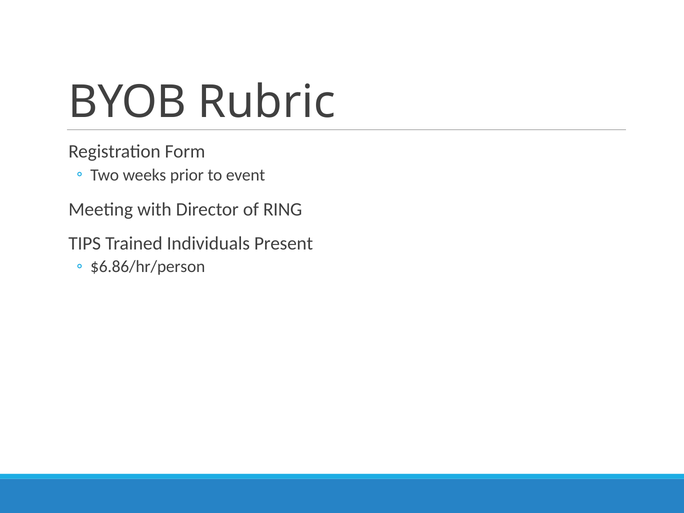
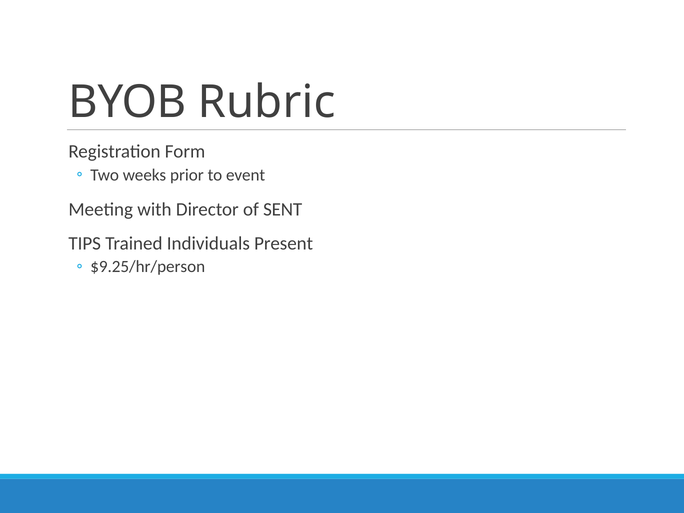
RING: RING -> SENT (283, 210)
$6.86/hr/person: $6.86/hr/person -> $9.25/hr/person (148, 267)
